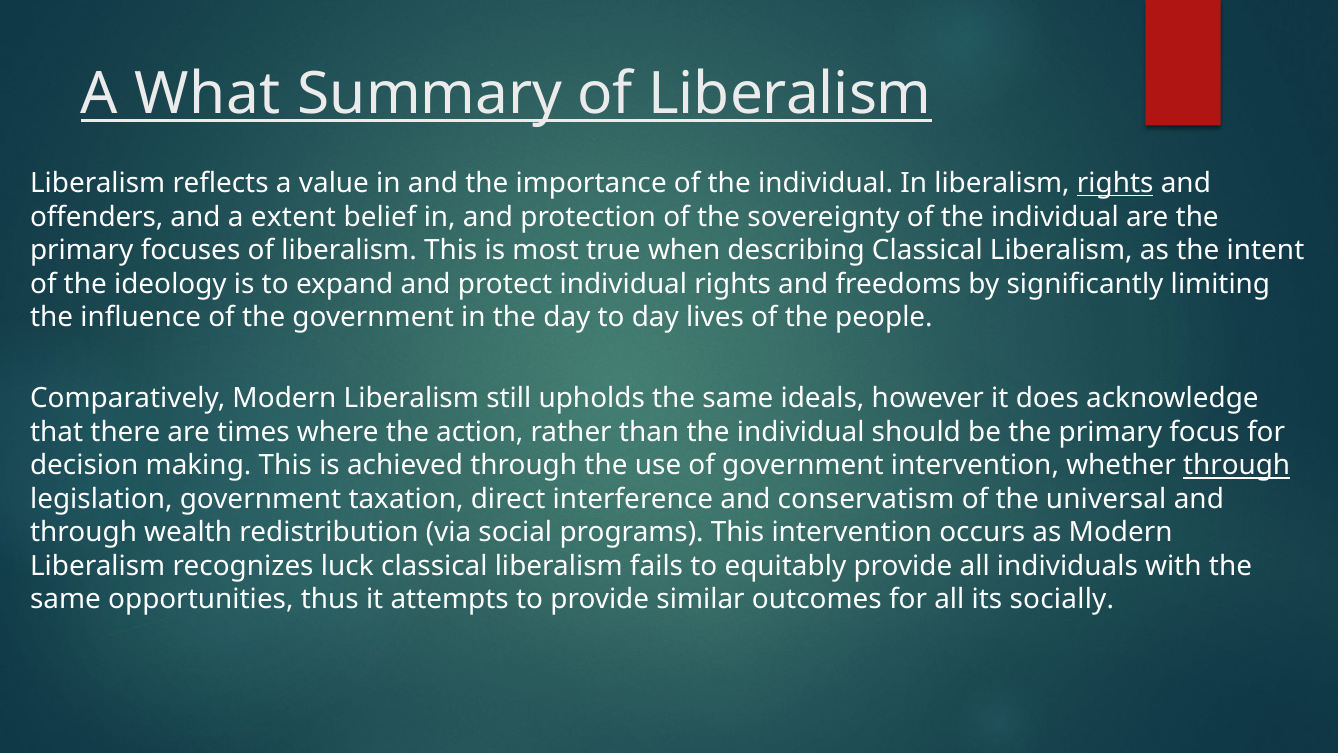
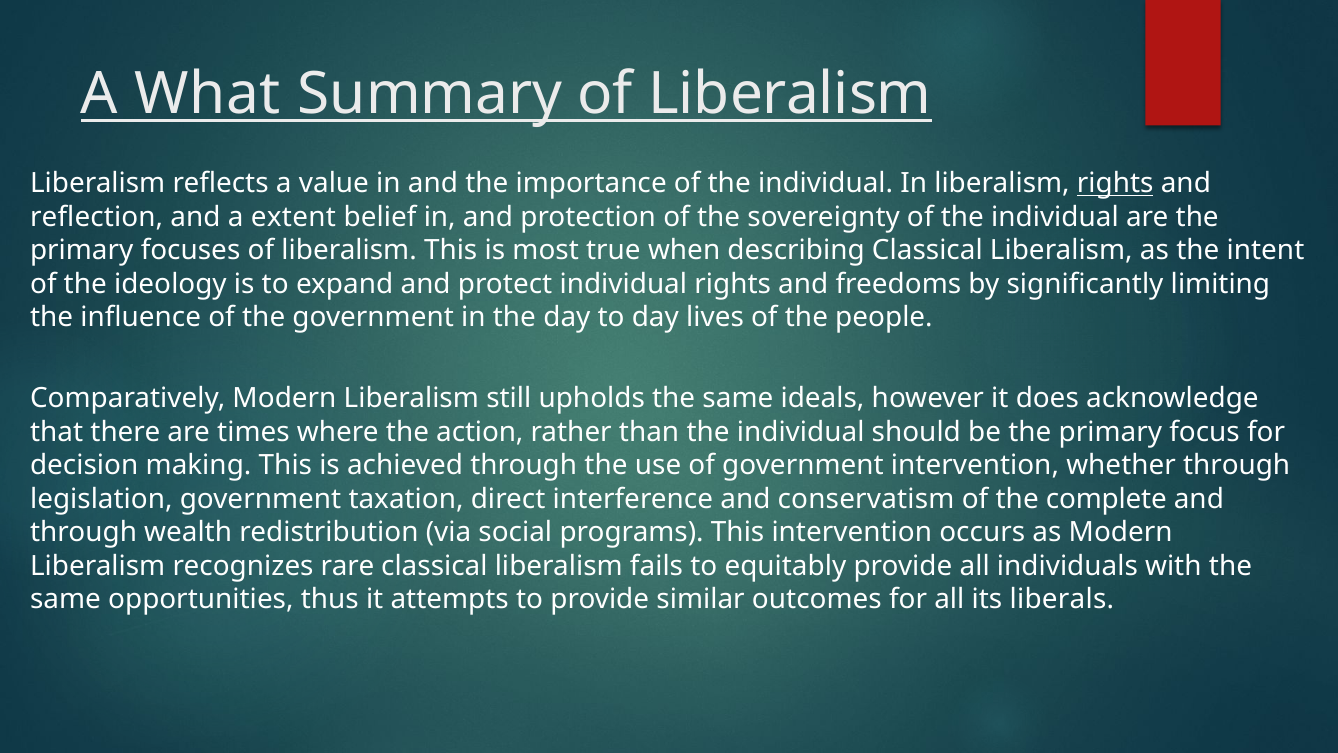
offenders: offenders -> reflection (97, 217)
through underline: present -> none (1237, 465)
universal: universal -> complete (1106, 499)
luck: luck -> rare (347, 566)
socially: socially -> liberals (1062, 599)
